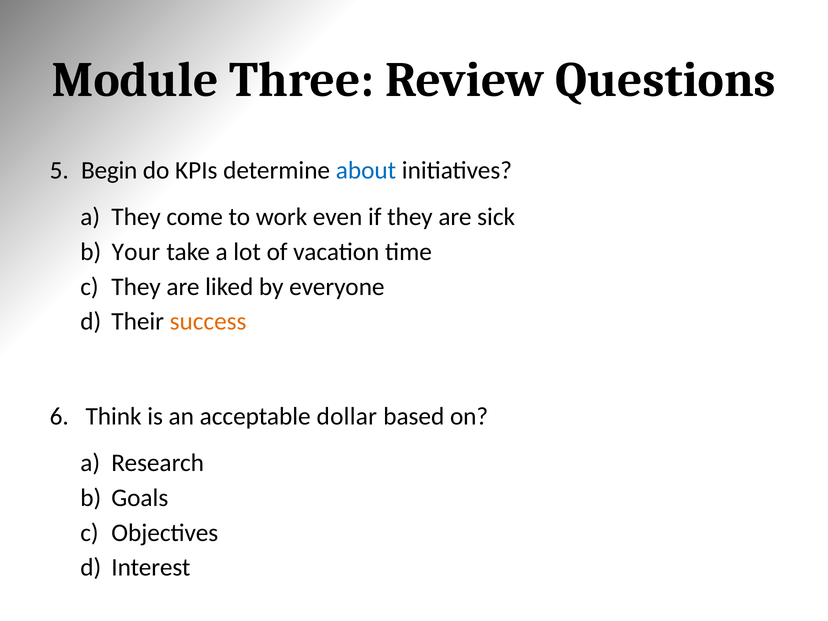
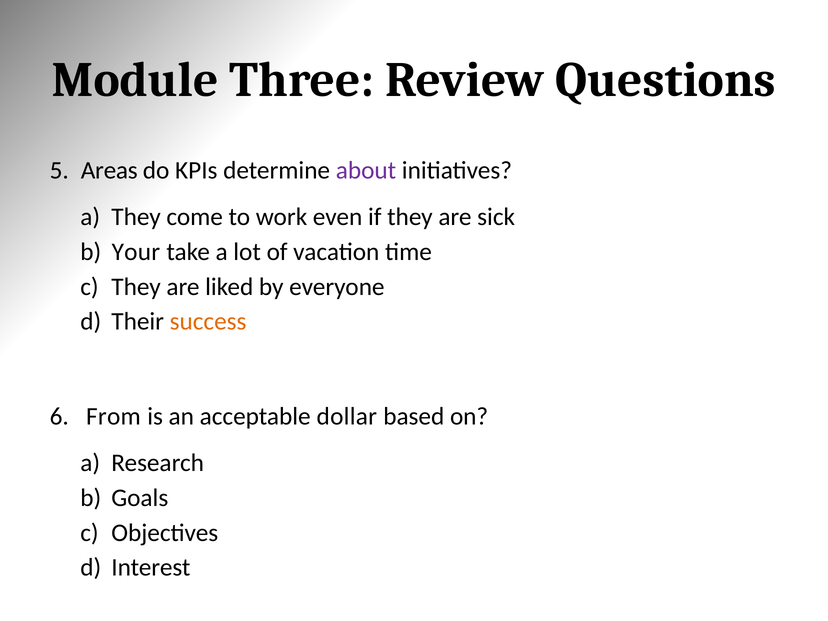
Begin: Begin -> Areas (109, 171)
about colour: blue -> purple (366, 171)
Think: Think -> From (113, 417)
